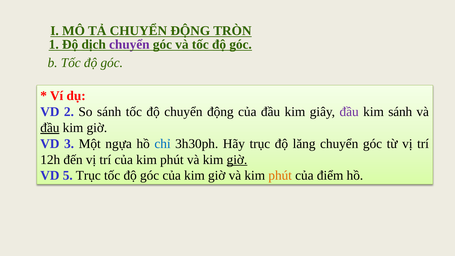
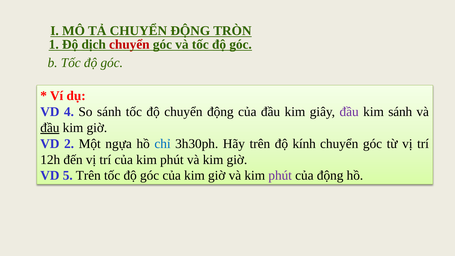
chuyển colour: purple -> red (129, 44)
2: 2 -> 4 (69, 112)
3: 3 -> 2 (69, 144)
Hãy trục: trục -> trên (260, 144)
lăng: lăng -> kính (304, 144)
giờ underline: present -> none (237, 160)
5 Trục: Trục -> Trên (88, 176)
phút colour: orange -> purple (280, 176)
của điểm: điểm -> động (330, 176)
